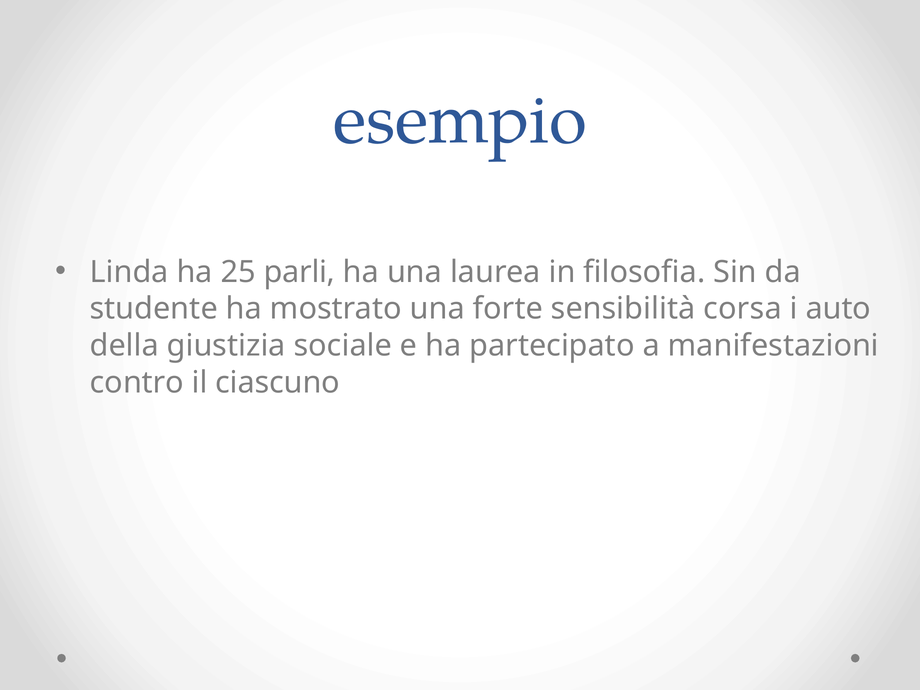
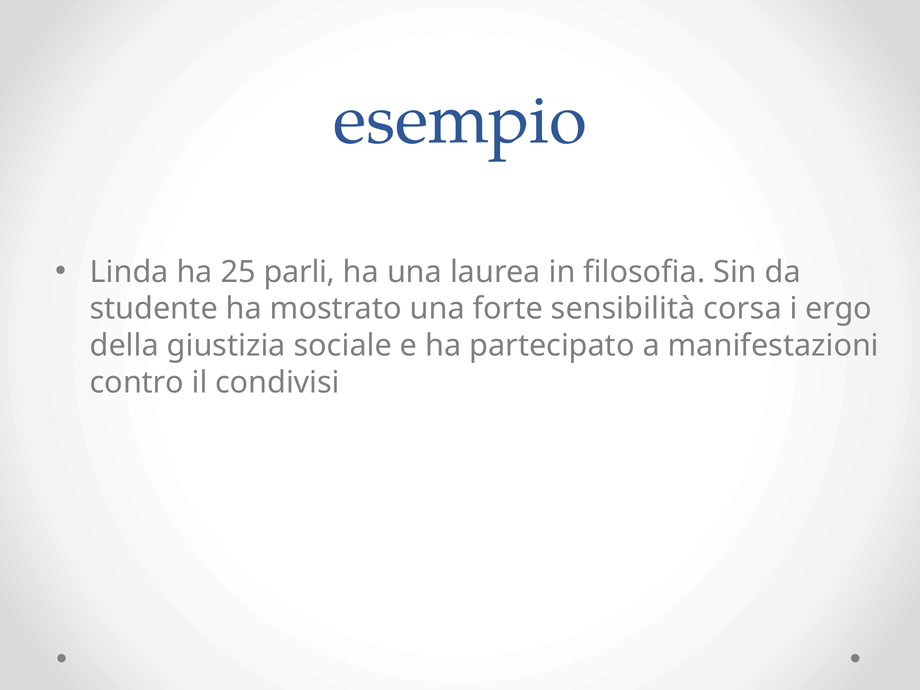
auto: auto -> ergo (838, 309)
ciascuno: ciascuno -> condivisi (278, 382)
